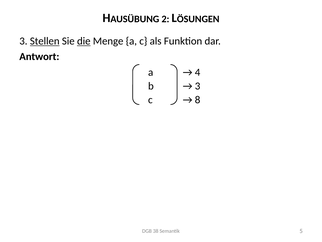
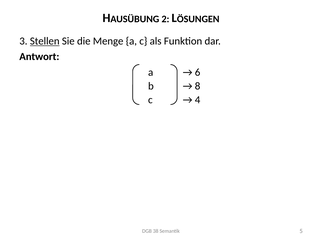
die underline: present -> none (84, 41)
4: 4 -> 6 (198, 72)
3: 3 -> 8 (198, 86)
8: 8 -> 4 (198, 100)
